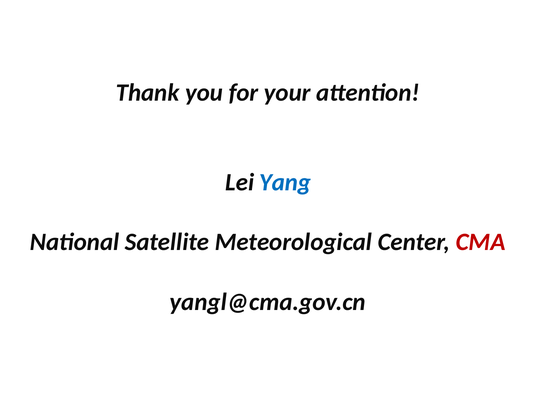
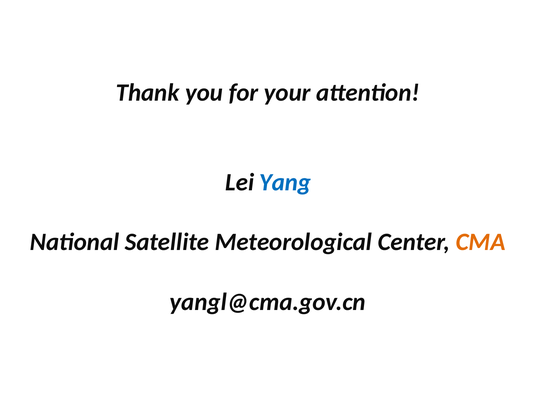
CMA colour: red -> orange (481, 242)
